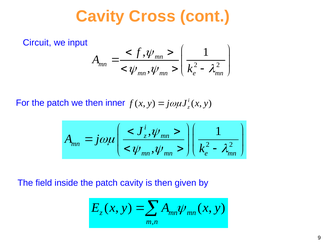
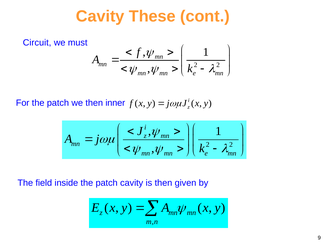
Cross: Cross -> These (152, 16)
input: input -> must (78, 43)
